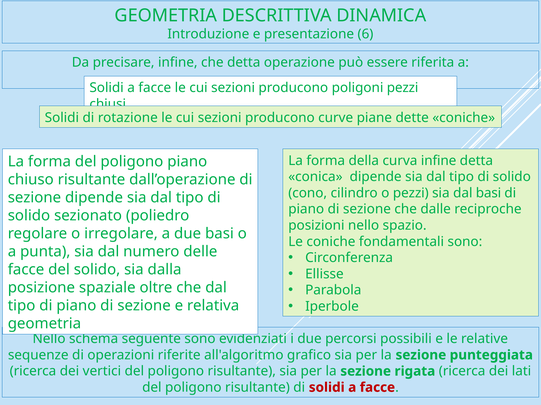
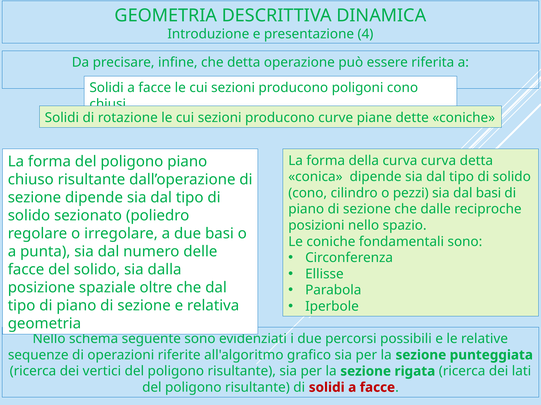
6: 6 -> 4 (365, 34)
poligoni pezzi: pezzi -> cono (402, 88)
curva infine: infine -> curva (439, 161)
